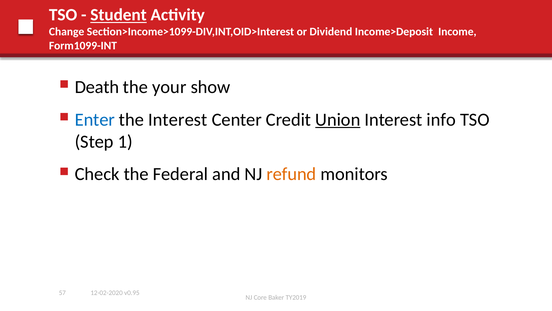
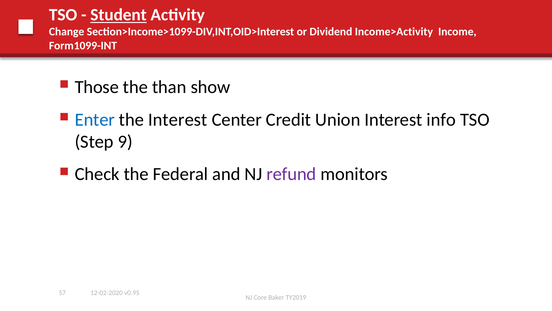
Income>Deposit: Income>Deposit -> Income>Activity (394, 32)
Death: Death -> Those (97, 87)
your: your -> than (169, 87)
Union underline: present -> none (338, 119)
1: 1 -> 9 (125, 142)
refund colour: orange -> purple (291, 174)
